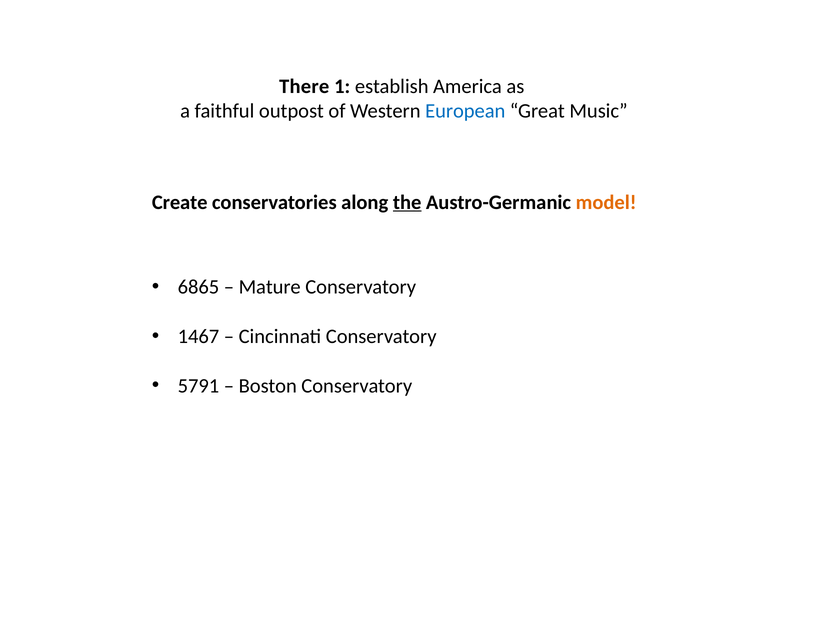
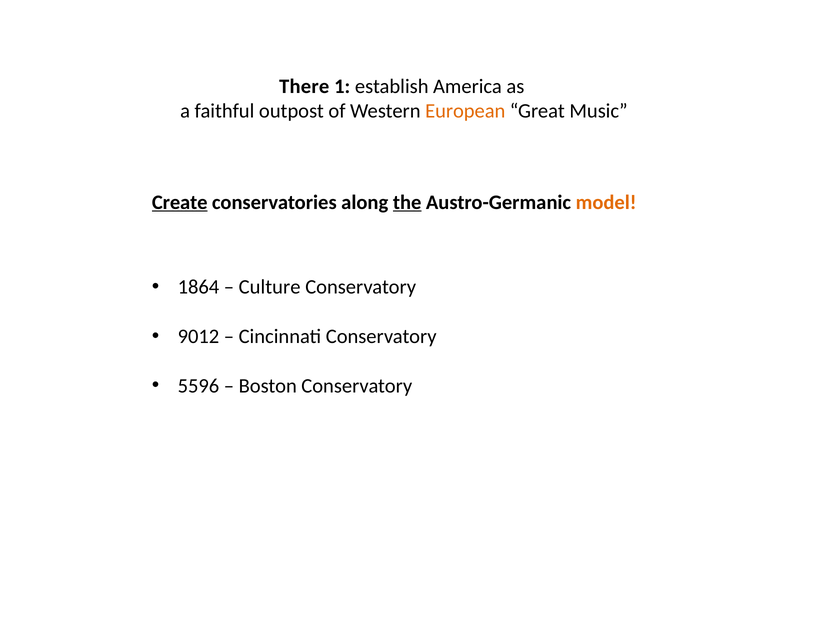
European colour: blue -> orange (465, 111)
Create underline: none -> present (180, 202)
6865: 6865 -> 1864 (198, 287)
Mature: Mature -> Culture (270, 287)
1467: 1467 -> 9012 (198, 336)
5791: 5791 -> 5596 (198, 385)
